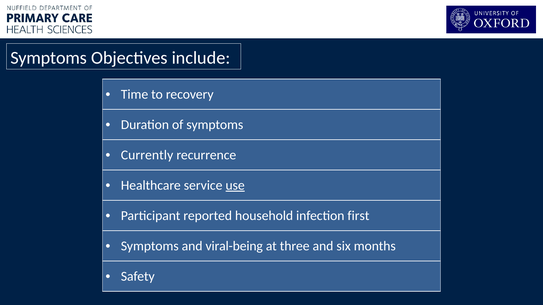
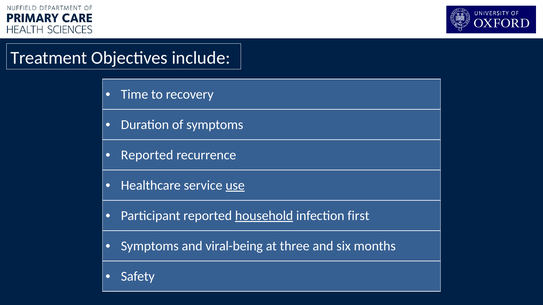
Symptoms: Symptoms -> Treatment (49, 58)
Currently: Currently -> Reported (147, 155)
household underline: none -> present (264, 216)
